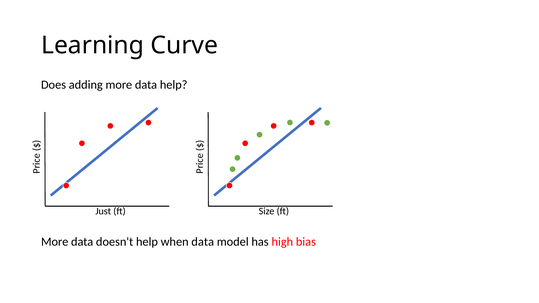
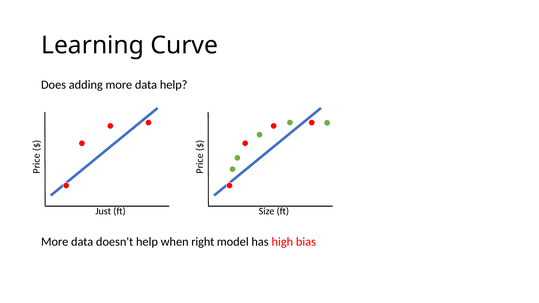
when data: data -> right (203, 242)
